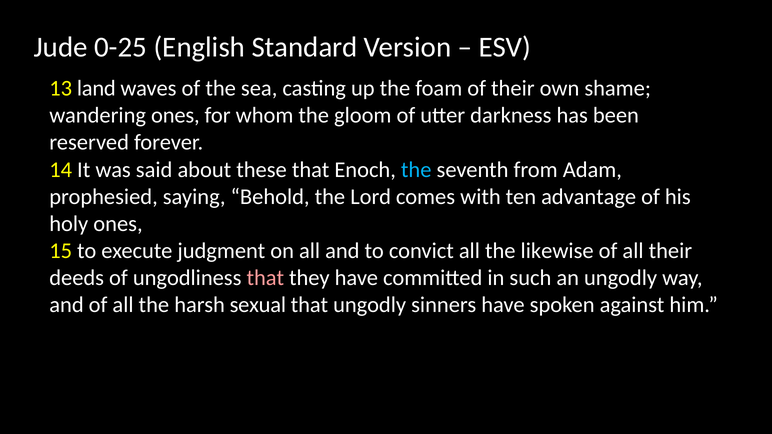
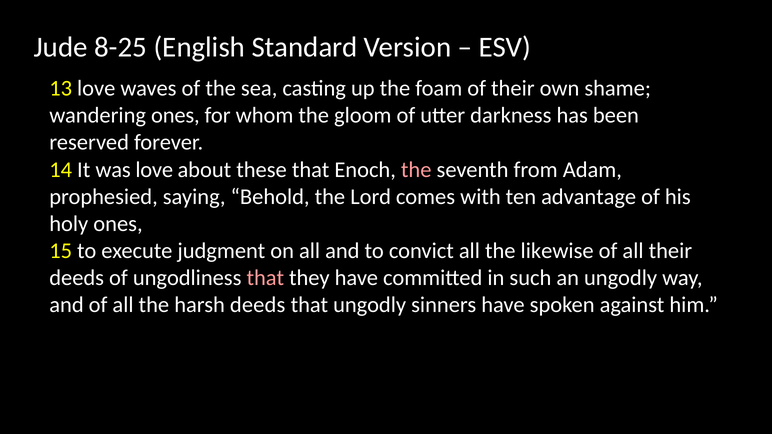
0-25: 0-25 -> 8-25 (121, 47)
13 land: land -> love (96, 89)
was said: said -> love (154, 170)
the colour: light blue -> pink (416, 170)
harsh sexual: sexual -> deeds (258, 305)
